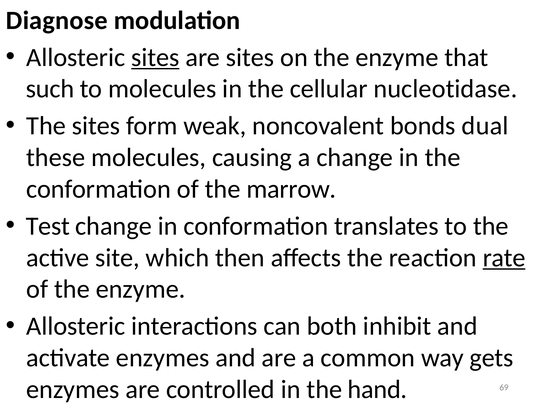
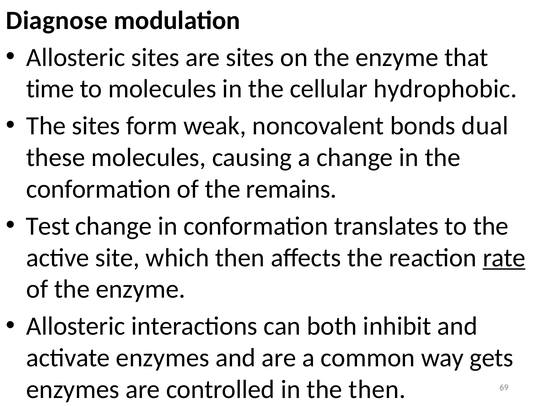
sites underline: present -> none (155, 57)
such: such -> time (50, 89)
nucleotidase: nucleotidase -> hydrophobic (445, 89)
marrow: marrow -> remains (291, 189)
the hand: hand -> then (377, 389)
